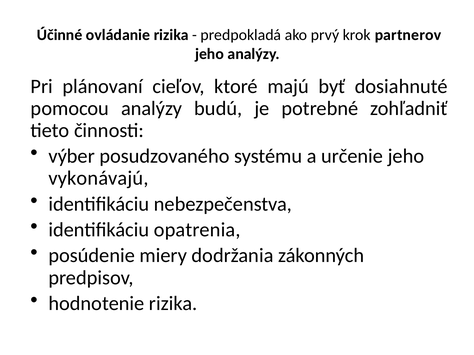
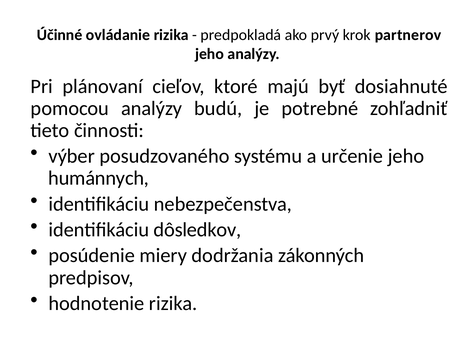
vykonávajú: vykonávajú -> humánnych (99, 178)
opatrenia: opatrenia -> dôsledkov (197, 230)
